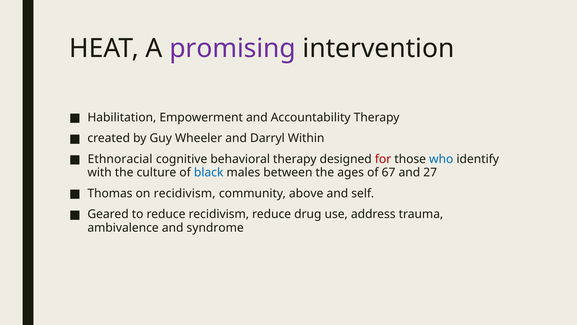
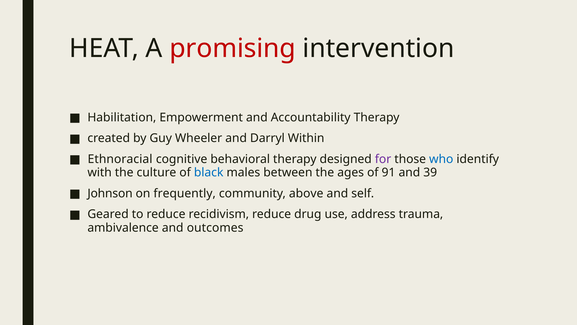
promising colour: purple -> red (233, 48)
for colour: red -> purple (383, 159)
67: 67 -> 91 (389, 172)
27: 27 -> 39 (430, 172)
Thomas: Thomas -> Johnson (110, 193)
on recidivism: recidivism -> frequently (185, 193)
syndrome: syndrome -> outcomes (215, 228)
